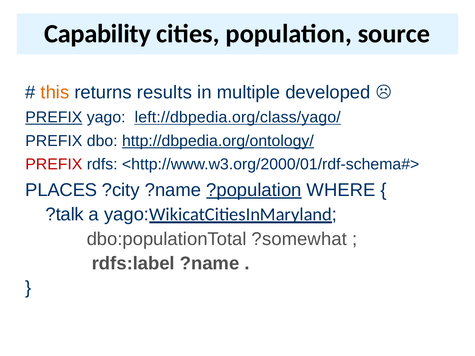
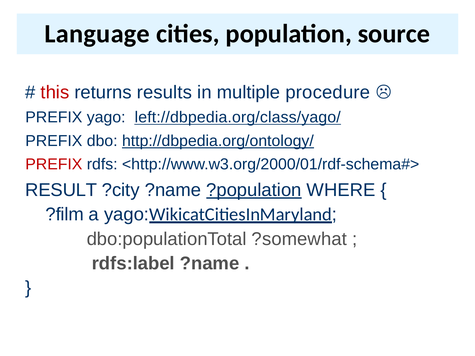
Capability: Capability -> Language (97, 34)
this colour: orange -> red (55, 93)
developed: developed -> procedure (328, 93)
PREFIX underline: present -> none (54, 117)
PLACES: PLACES -> RESULT (61, 190)
?talk: ?talk -> ?film (65, 215)
